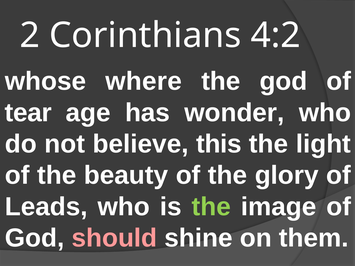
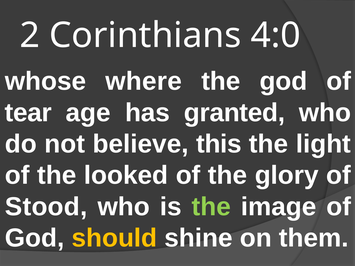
4:2: 4:2 -> 4:0 (276, 35)
wonder: wonder -> granted (235, 113)
beauty: beauty -> looked (126, 176)
Leads: Leads -> Stood (46, 207)
should colour: pink -> yellow (114, 238)
